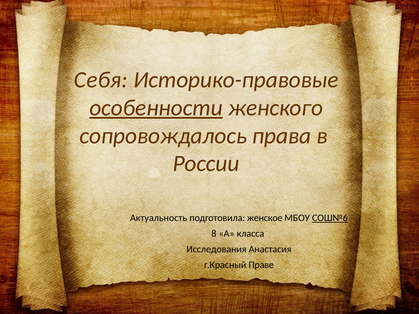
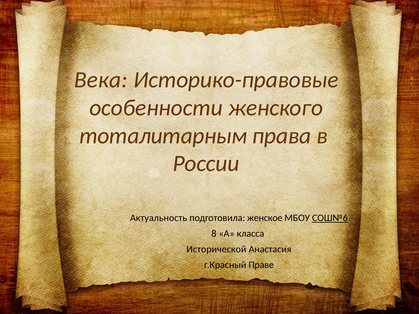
Себя: Себя -> Века (101, 80)
особенности underline: present -> none (156, 108)
сопровождалось: сопровождалось -> тоталитарным (163, 136)
Исследования: Исследования -> Исторической (216, 249)
